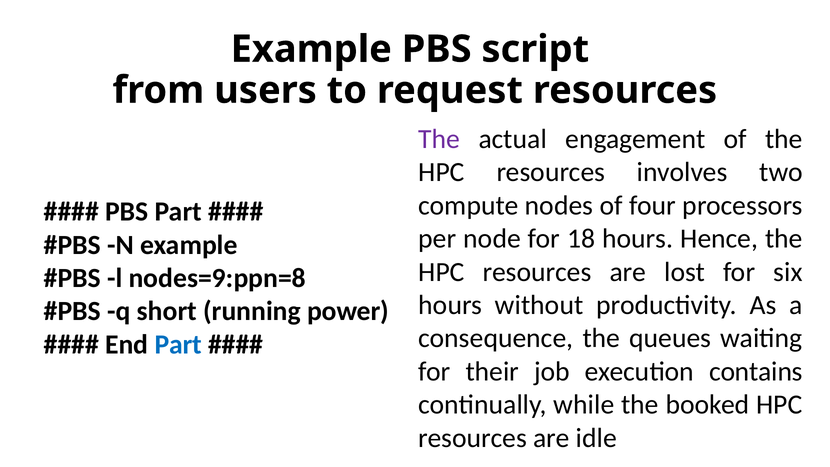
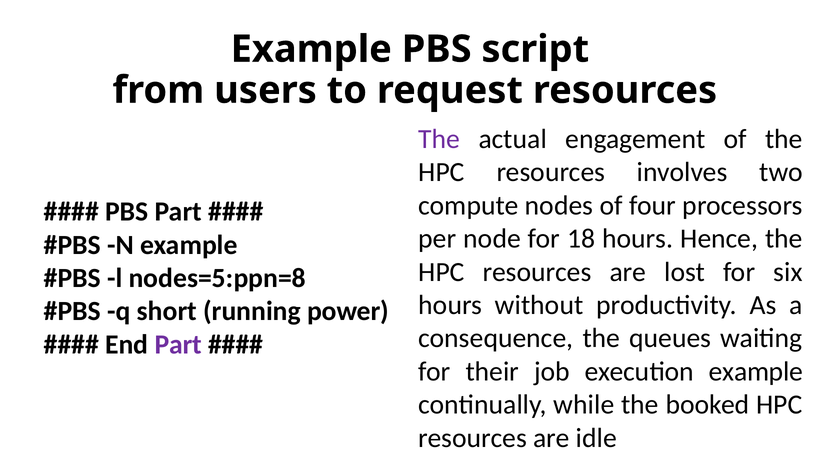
nodes=9:ppn=8: nodes=9:ppn=8 -> nodes=5:ppn=8 (217, 278)
Part colour: blue -> purple (178, 344)
execution contains: contains -> example (756, 371)
